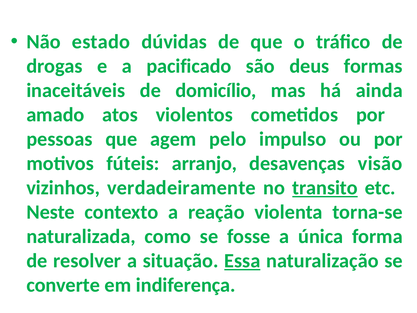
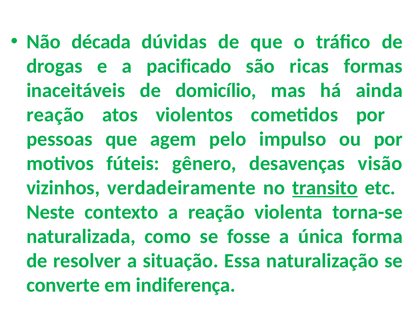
estado: estado -> década (101, 42)
deus: deus -> ricas (309, 66)
amado: amado -> reação (55, 115)
arranjo: arranjo -> gênero (204, 163)
Essa underline: present -> none (242, 261)
